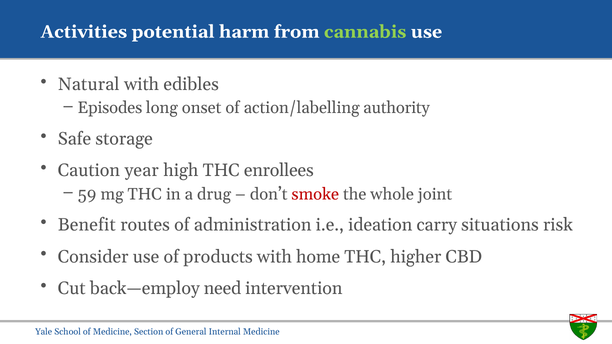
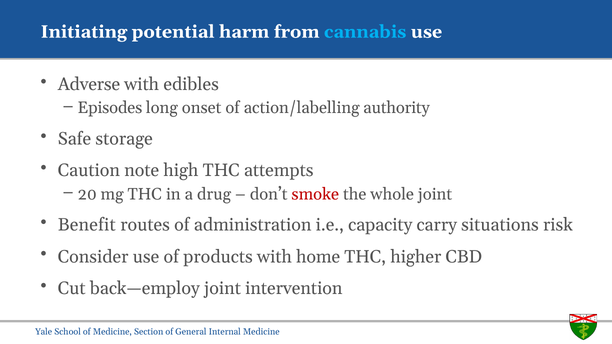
Activities: Activities -> Initiating (84, 32)
cannabis colour: light green -> light blue (365, 32)
Natural: Natural -> Adverse (89, 85)
year: year -> note (142, 171)
enrollees: enrollees -> attempts (279, 171)
59: 59 -> 20 (87, 194)
ideation: ideation -> capacity (380, 225)
back—employ need: need -> joint (222, 289)
